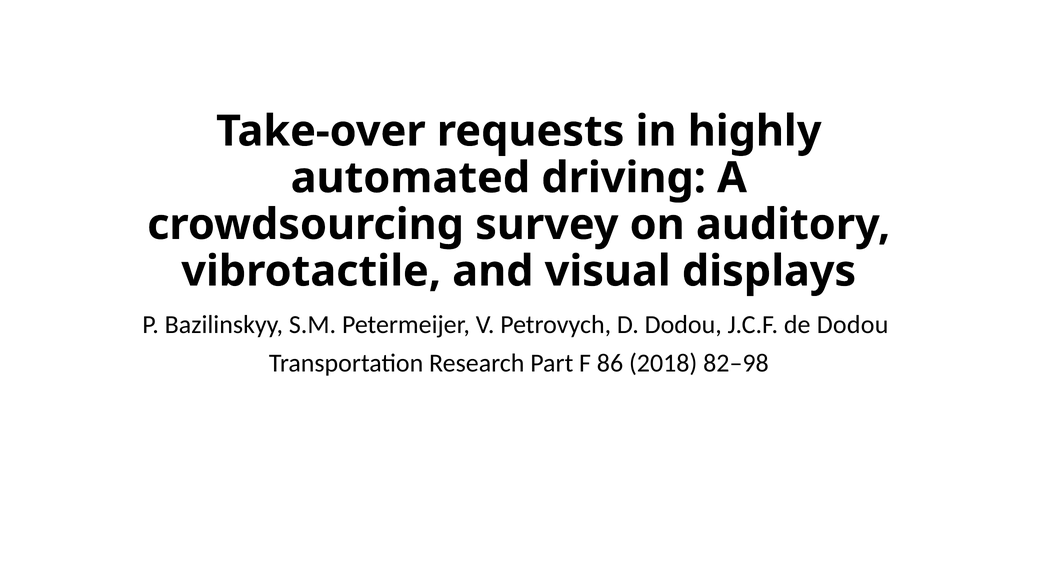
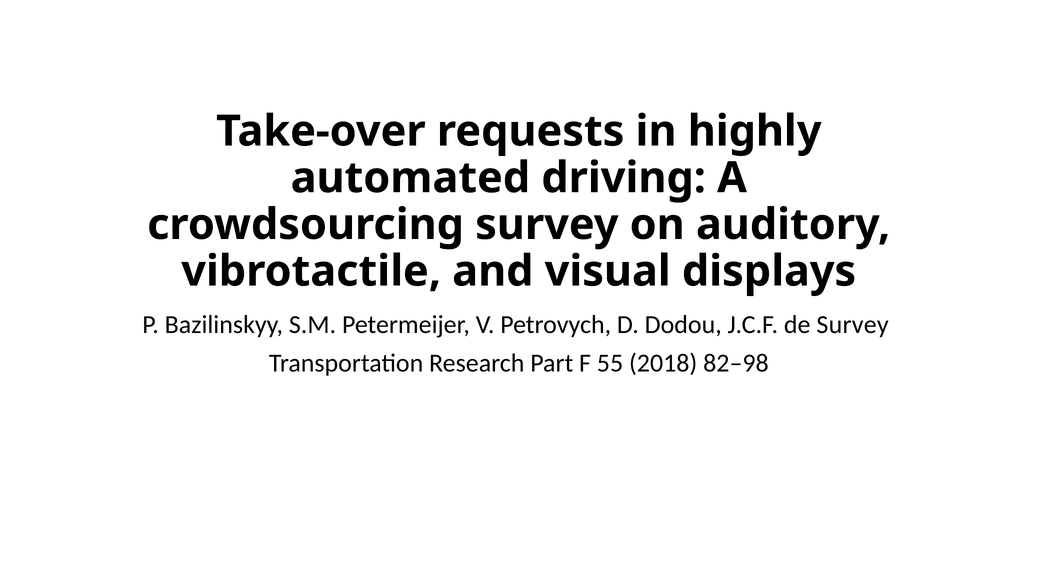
de Dodou: Dodou -> Survey (853, 324)
86: 86 -> 55 (610, 363)
